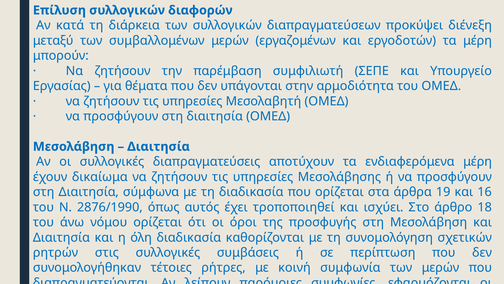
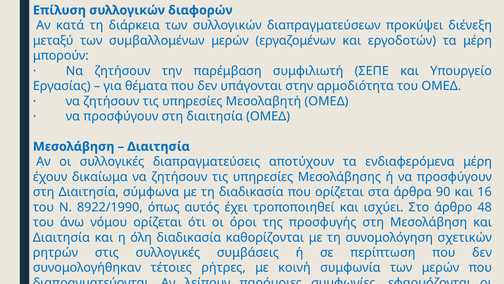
19: 19 -> 90 (443, 192)
2876/1990: 2876/1990 -> 8922/1990 (110, 207)
18: 18 -> 48 (485, 207)
